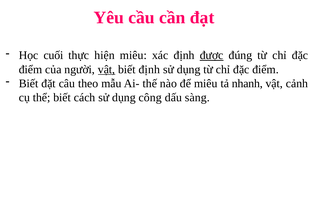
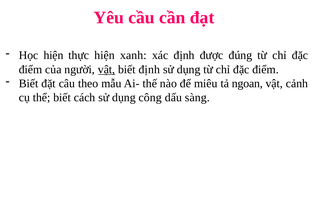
Học cuối: cuối -> hiện (53, 55)
hiện miêu: miêu -> xanh (133, 55)
được underline: present -> none (212, 55)
nhanh: nhanh -> ngoan (247, 84)
